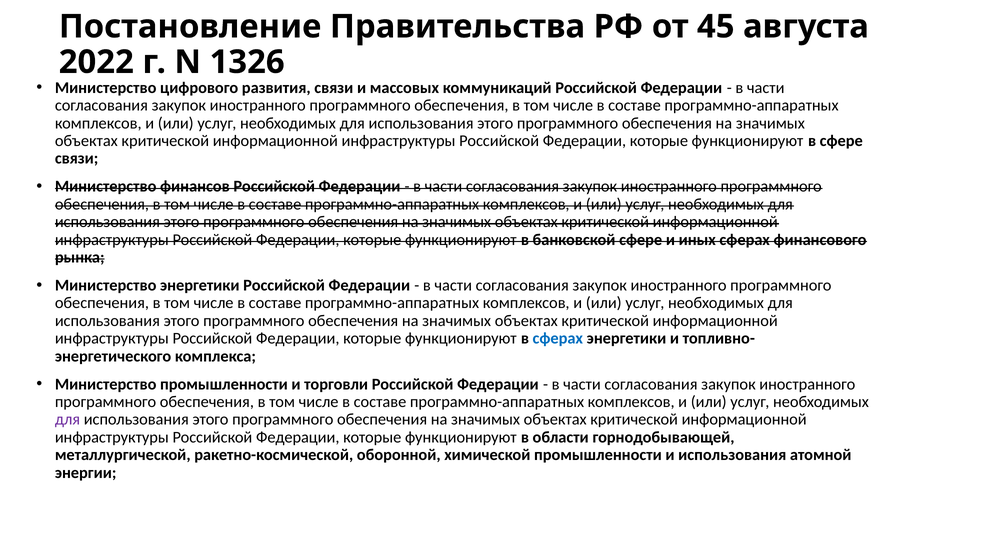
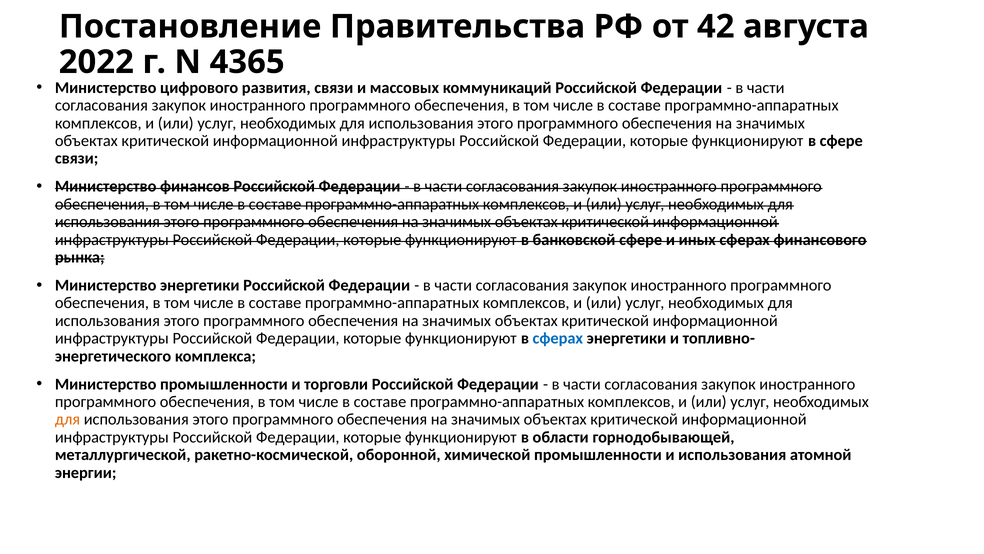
45: 45 -> 42 (716, 27)
1326: 1326 -> 4365 (247, 62)
для colour: purple -> orange (68, 419)
